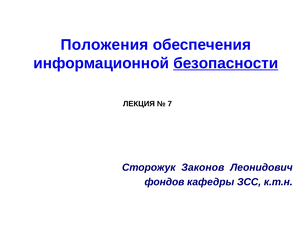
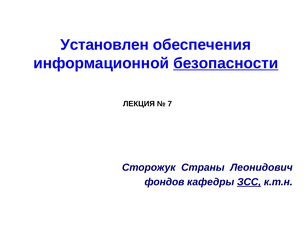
Положения: Положения -> Установлен (105, 45)
Законов: Законов -> Страны (203, 167)
ЗСС underline: none -> present (249, 181)
